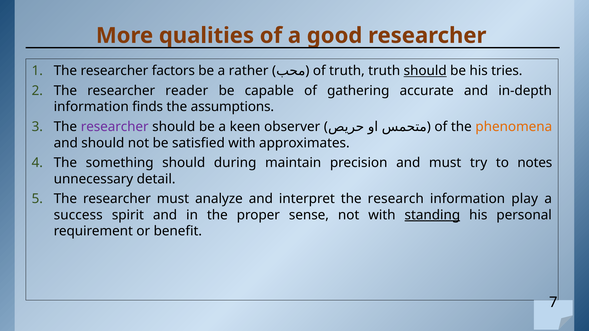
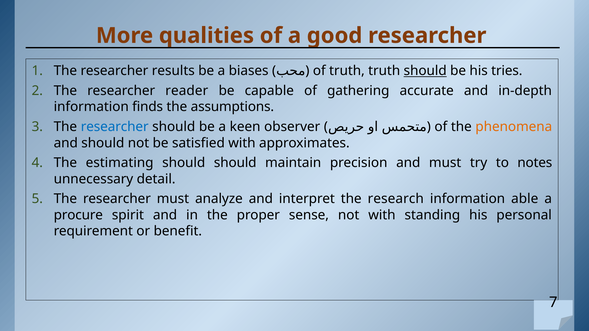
factors: factors -> results (173, 71)
rather: rather -> biases (249, 71)
researcher colour: purple -> blue (115, 127)
something: something -> estimating (120, 163)
should during: during -> should (235, 163)
play: play -> able (525, 199)
success: success -> procure (78, 215)
standing underline: present -> none (432, 215)
